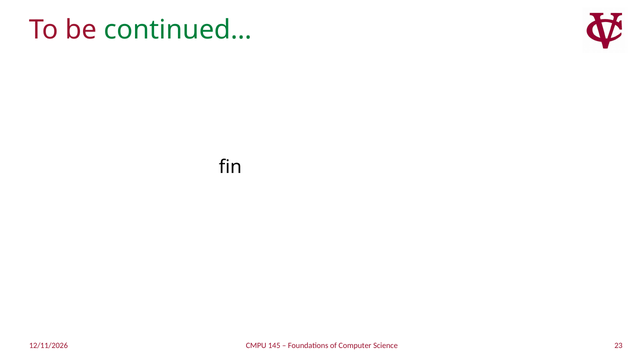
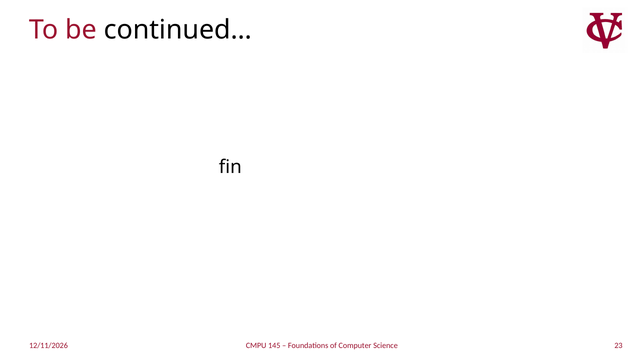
continued… colour: green -> black (178, 30)
